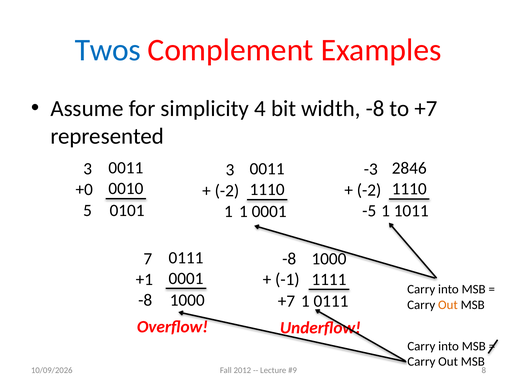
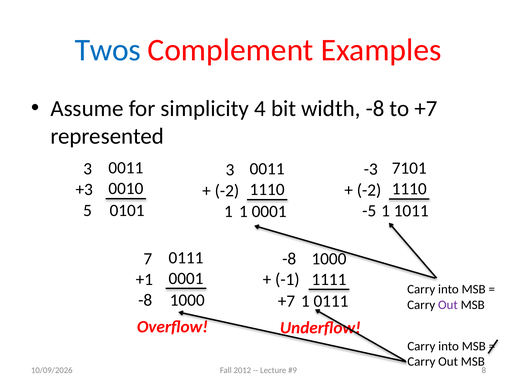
2846: 2846 -> 7101 (409, 168)
+0: +0 -> +3 (84, 190)
Out colour: orange -> purple (448, 305)
